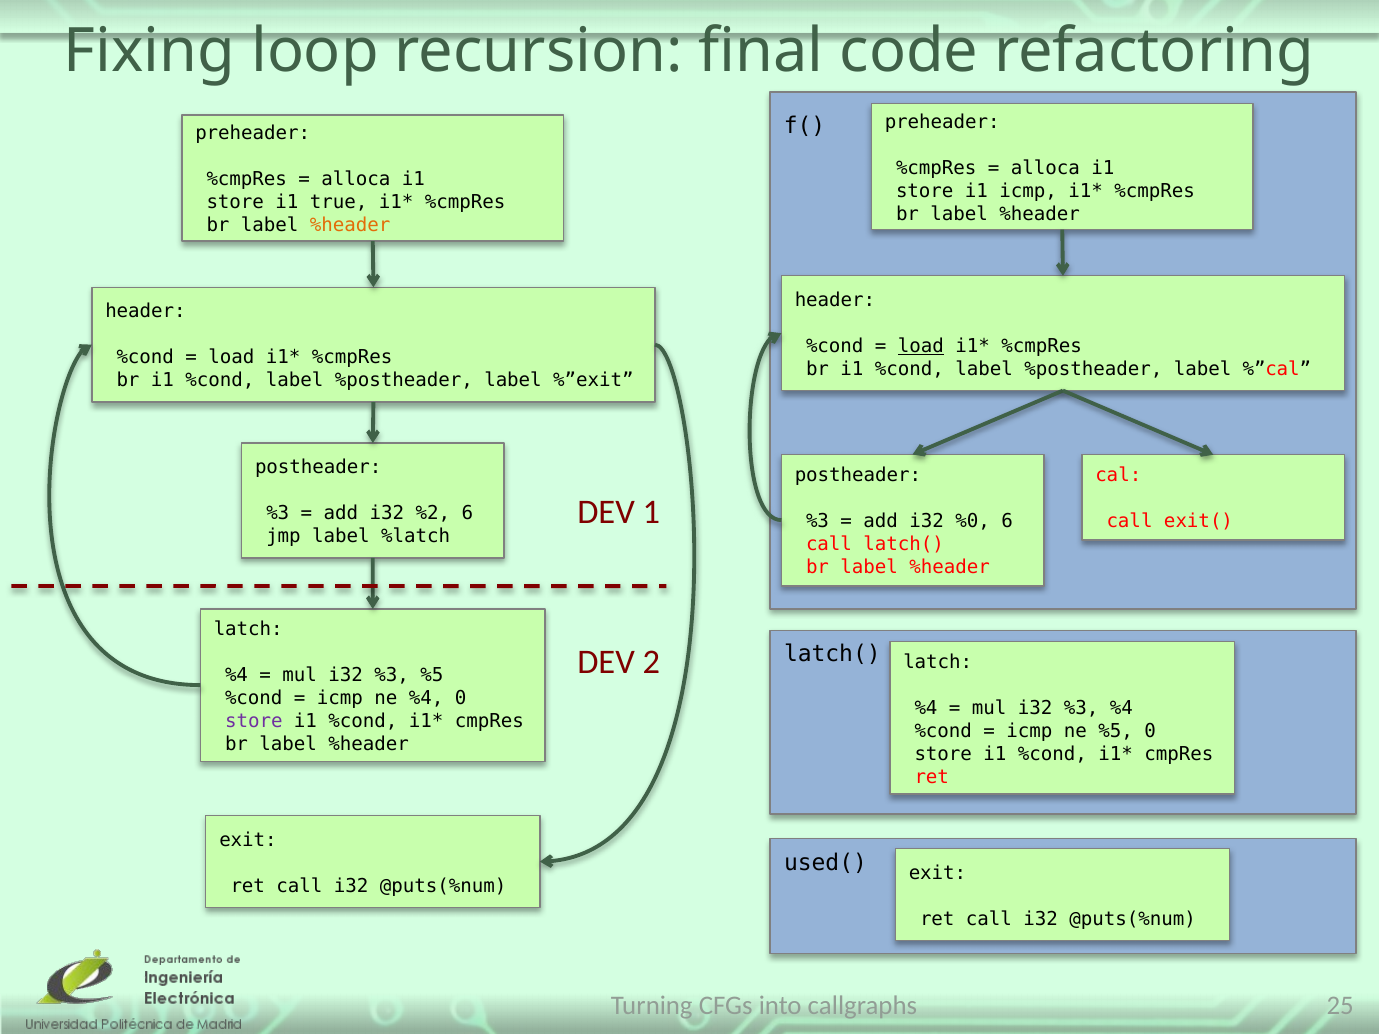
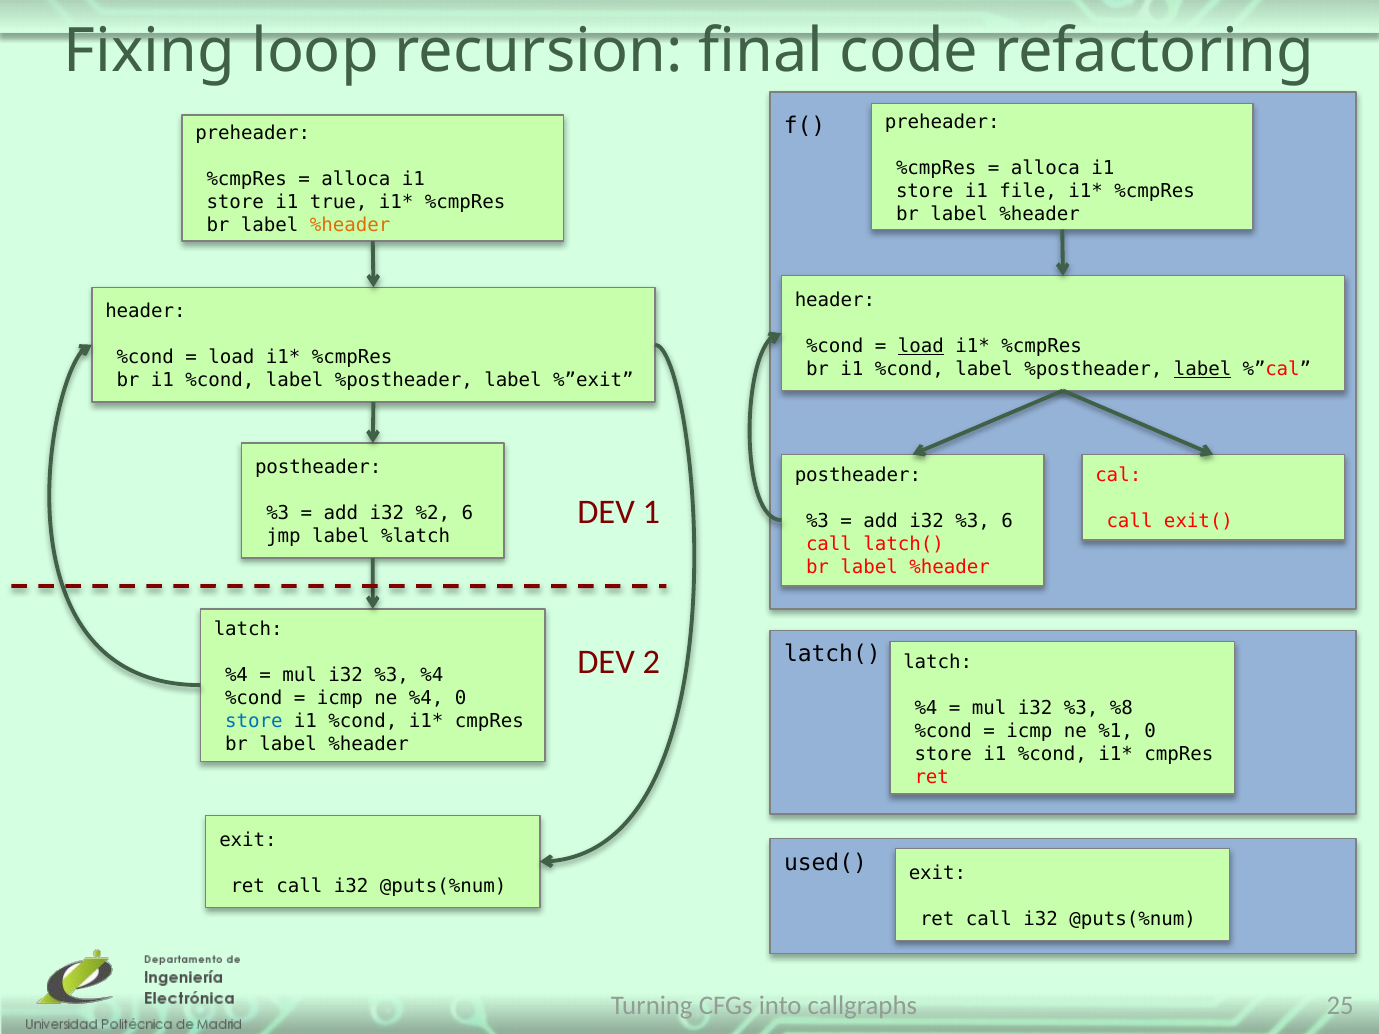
i1 icmp: icmp -> file (1028, 191)
label underline: none -> present (1203, 369)
add i32 %0: %0 -> %3 (973, 522)
%3 %5: %5 -> %4 (432, 675)
%3 %4: %4 -> %8 (1121, 708)
store colour: purple -> blue (254, 721)
ne %5: %5 -> %1 (1116, 731)
